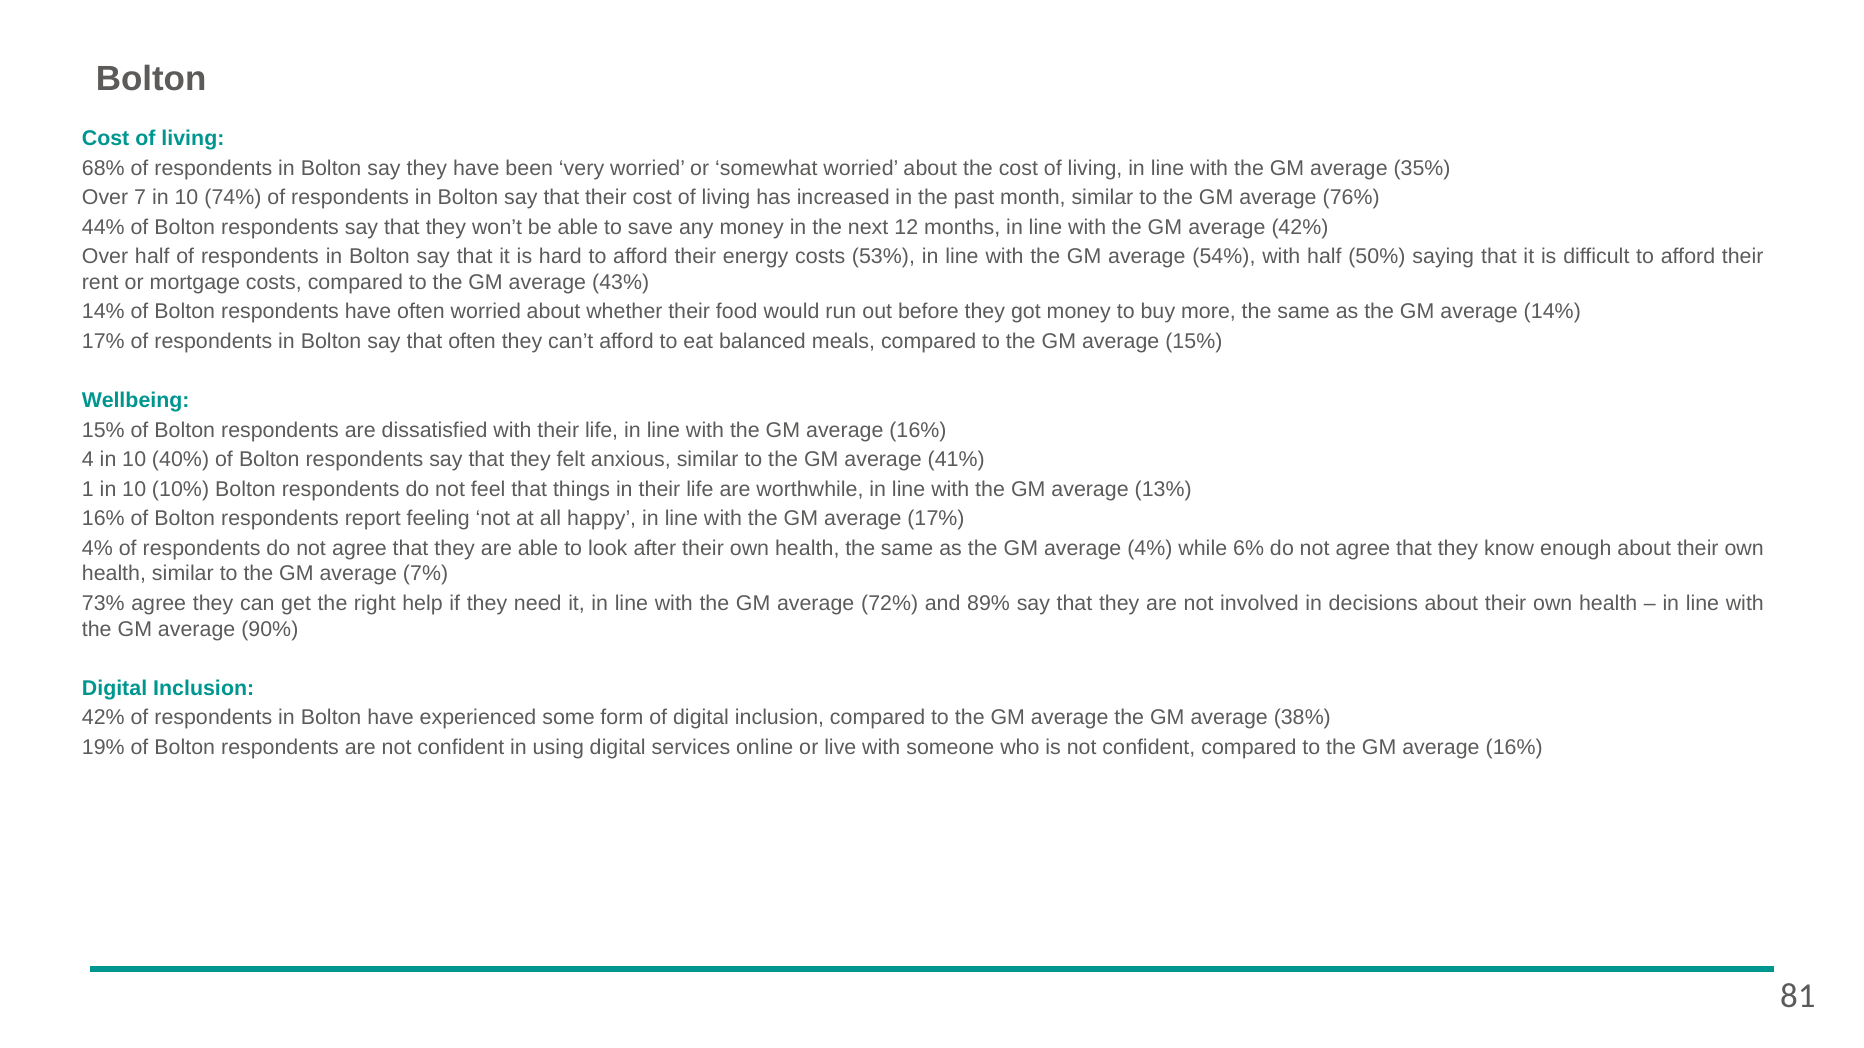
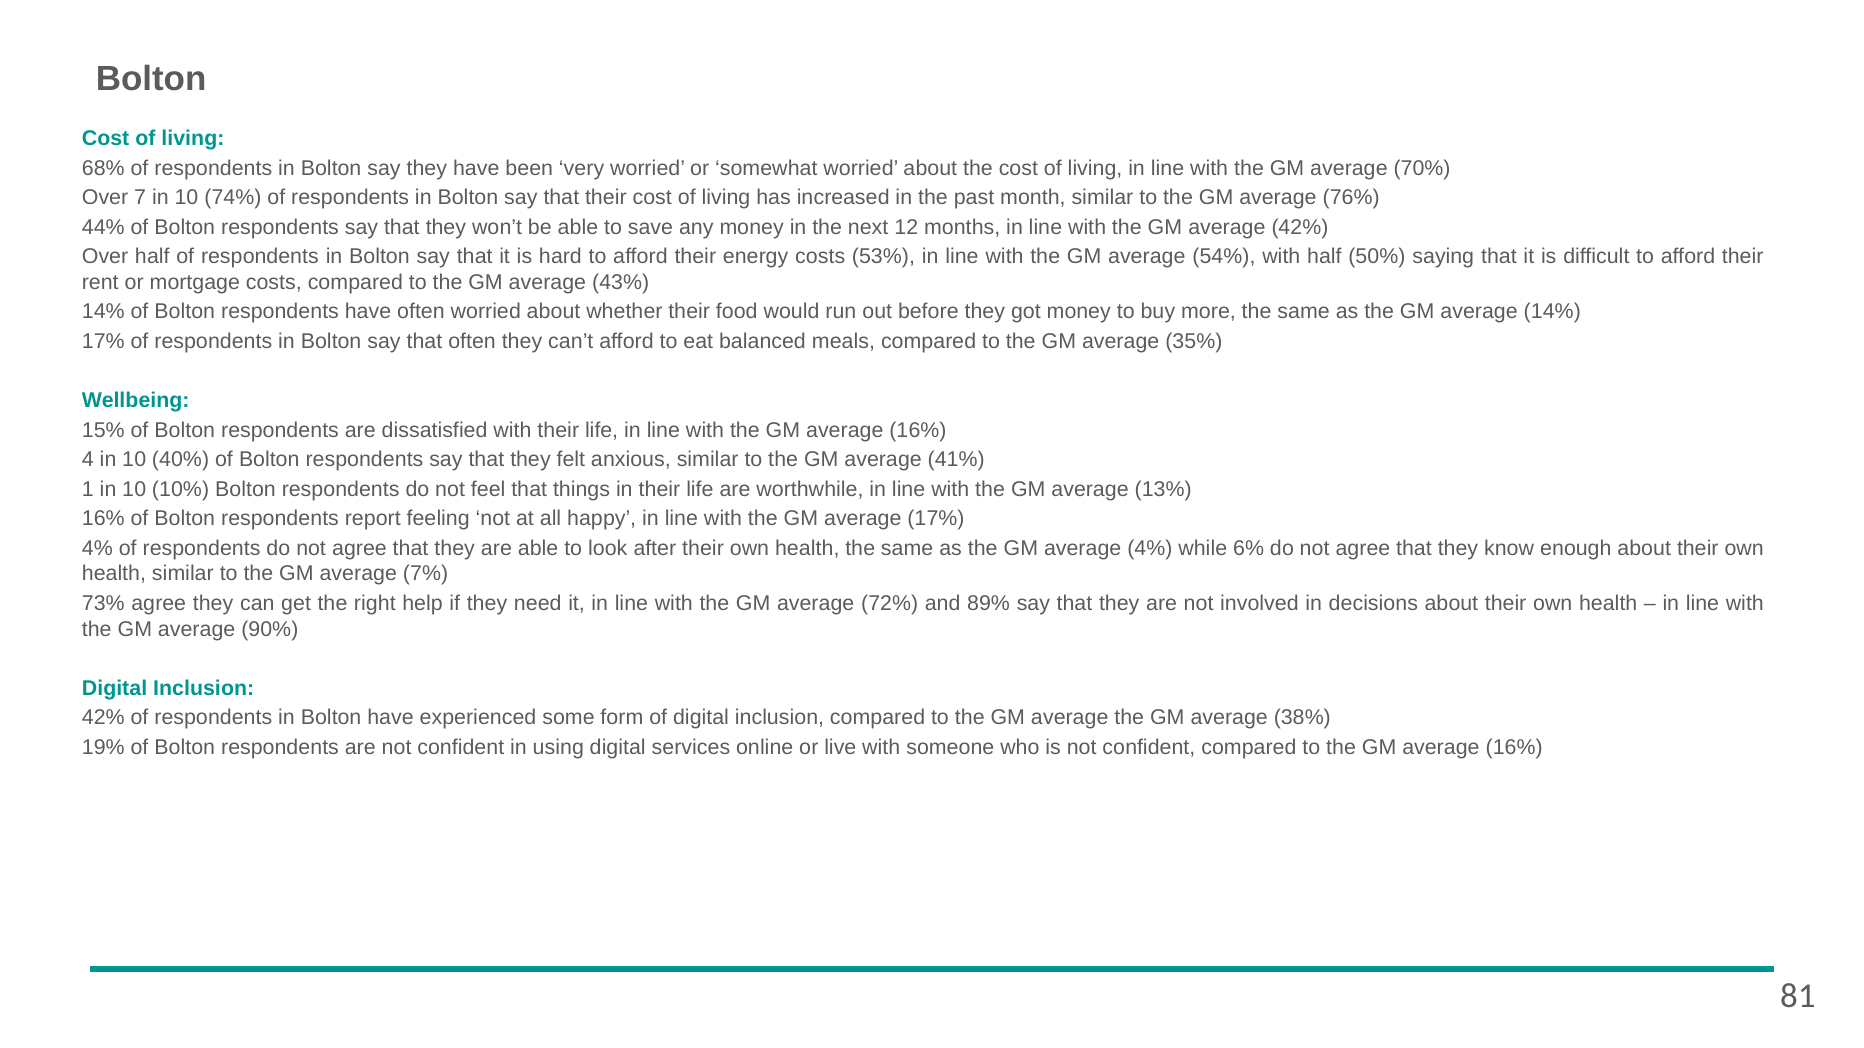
35%: 35% -> 70% (1422, 168)
average 15%: 15% -> 35% (1194, 342)
